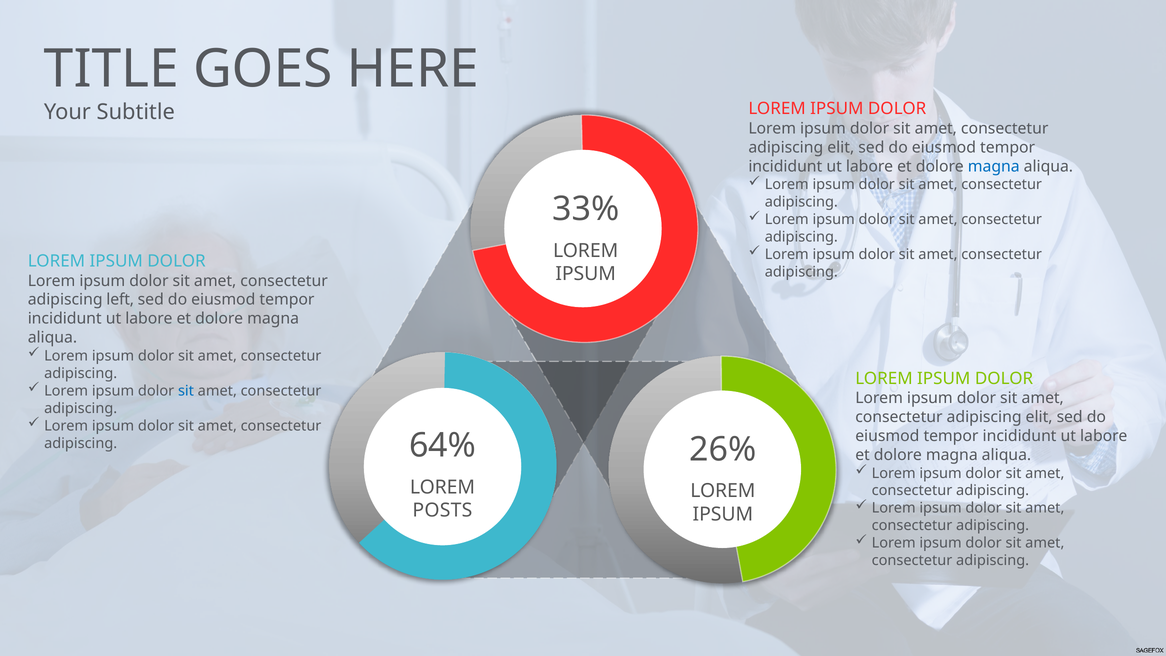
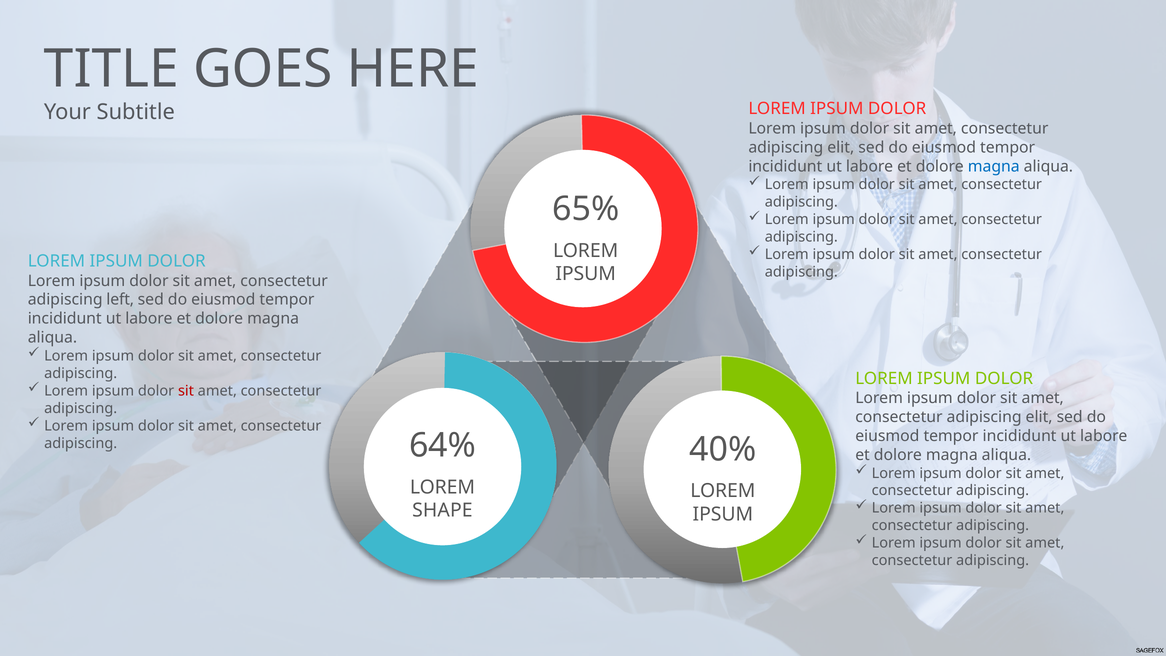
33%: 33% -> 65% (586, 209)
sit colour: blue -> red (186, 391)
26%: 26% -> 40% (723, 449)
POSTS: POSTS -> SHAPE (442, 510)
